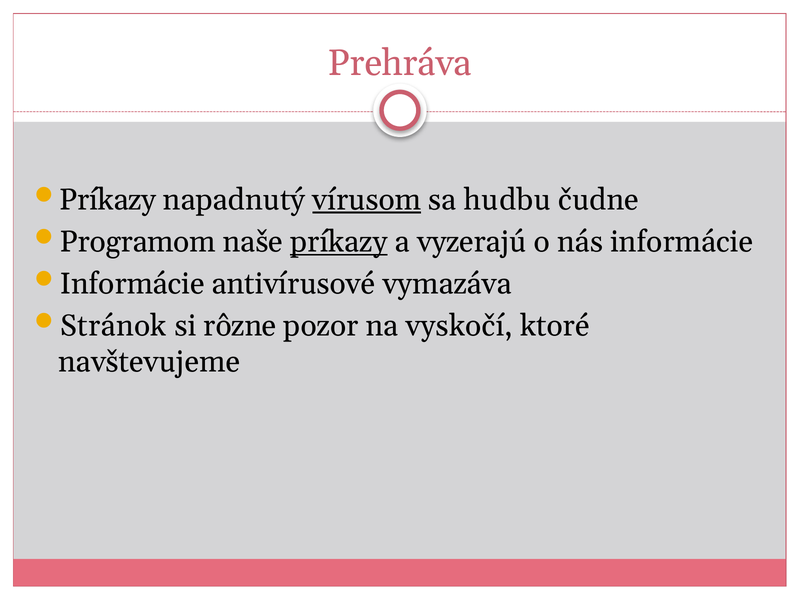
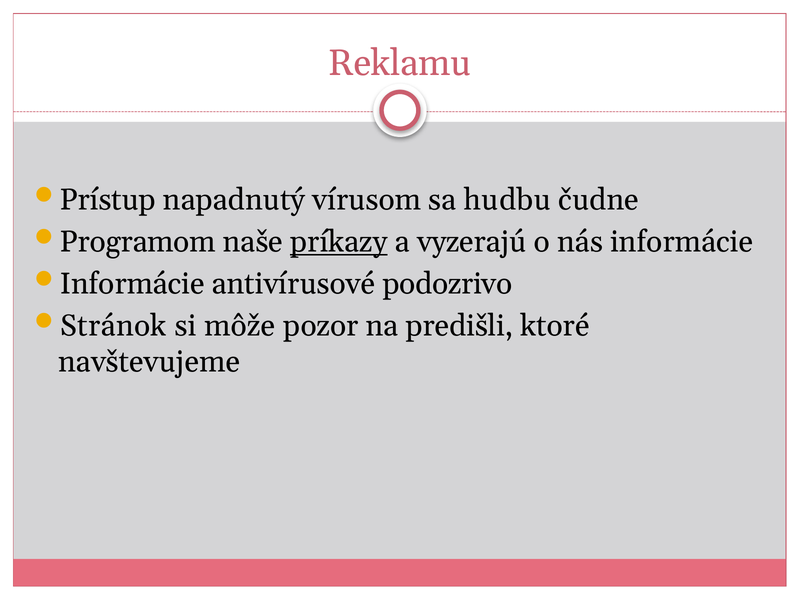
Prehráva: Prehráva -> Reklamu (400, 63)
Príkazy: Príkazy -> Prístup (108, 200)
vírusom underline: present -> none (367, 200)
vymazáva: vymazáva -> podozrivo (447, 284)
rôzne: rôzne -> môže (240, 326)
vyskočí: vyskočí -> predišli (459, 326)
